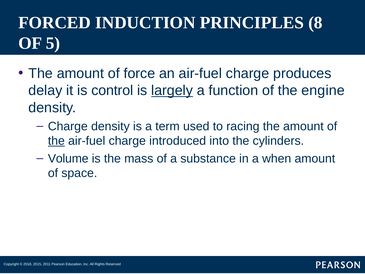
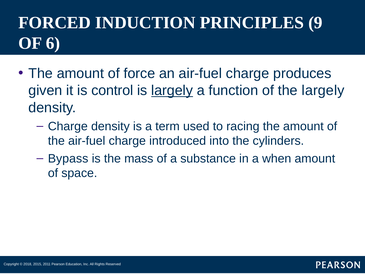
8: 8 -> 9 (315, 23)
5: 5 -> 6 (53, 43)
delay: delay -> given (45, 90)
the engine: engine -> largely (323, 90)
the underline: present -> none (56, 141)
Volume: Volume -> Bypass (68, 158)
